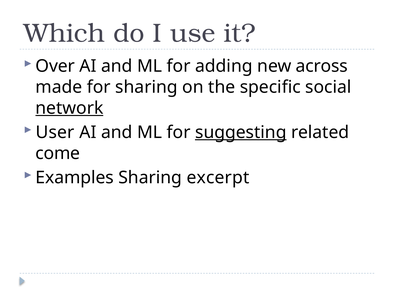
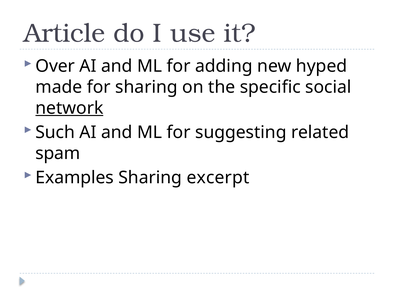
Which: Which -> Article (64, 33)
across: across -> hyped (322, 66)
User: User -> Such (55, 133)
suggesting underline: present -> none (241, 133)
come: come -> spam (58, 154)
